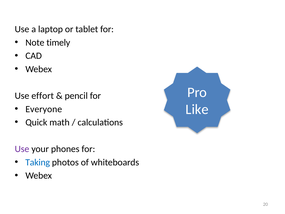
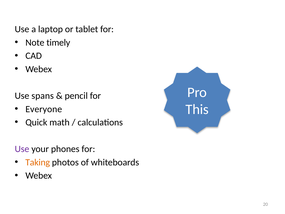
effort: effort -> spans (43, 96)
Like: Like -> This (197, 109)
Taking colour: blue -> orange (38, 162)
